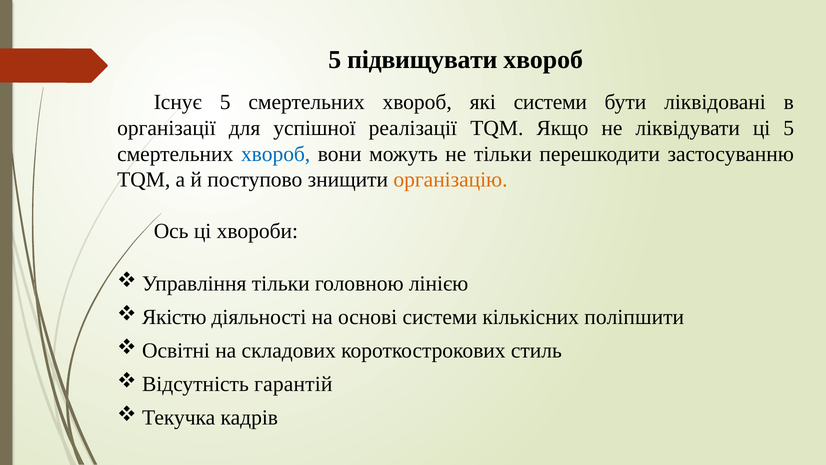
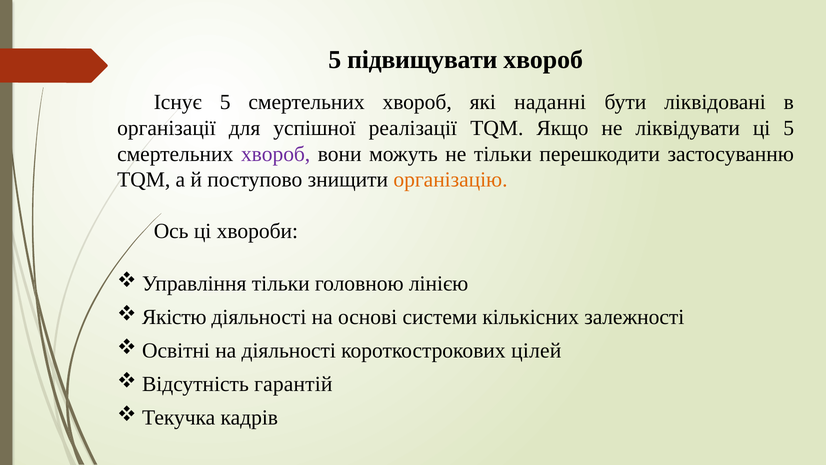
які системи: системи -> наданні (550, 102)
хвороб colour: blue -> purple (276, 154)
поліпшити: поліпшити -> залежності (634, 317)
на складових: складових -> діяльності (289, 350)
стиль: стиль -> цілей (536, 350)
